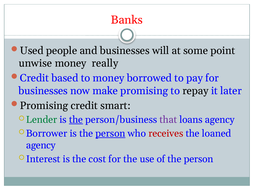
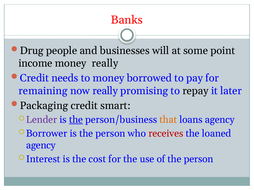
Used: Used -> Drug (32, 51)
unwise: unwise -> income (35, 63)
based: based -> needs (65, 78)
businesses: businesses -> remaining (43, 91)
now make: make -> really (105, 91)
Promising: Promising -> Packaging (44, 106)
Lender colour: green -> purple (42, 120)
that colour: purple -> orange (168, 120)
person underline: present -> none (110, 134)
